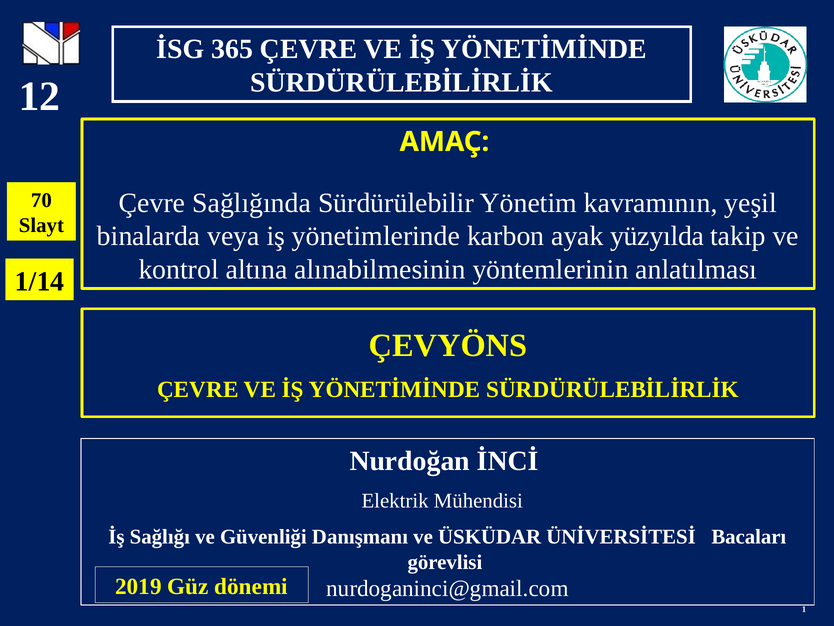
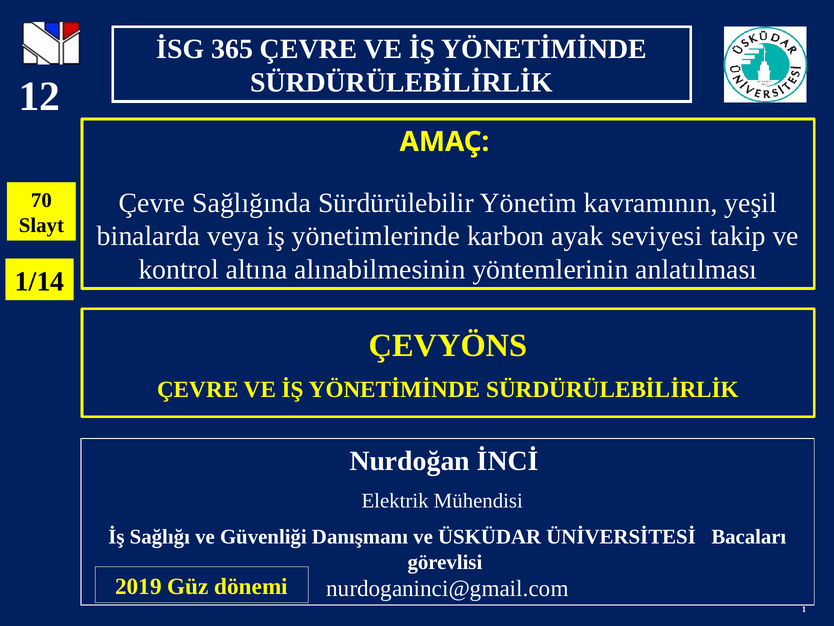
yüzyılda: yüzyılda -> seviyesi (657, 236)
